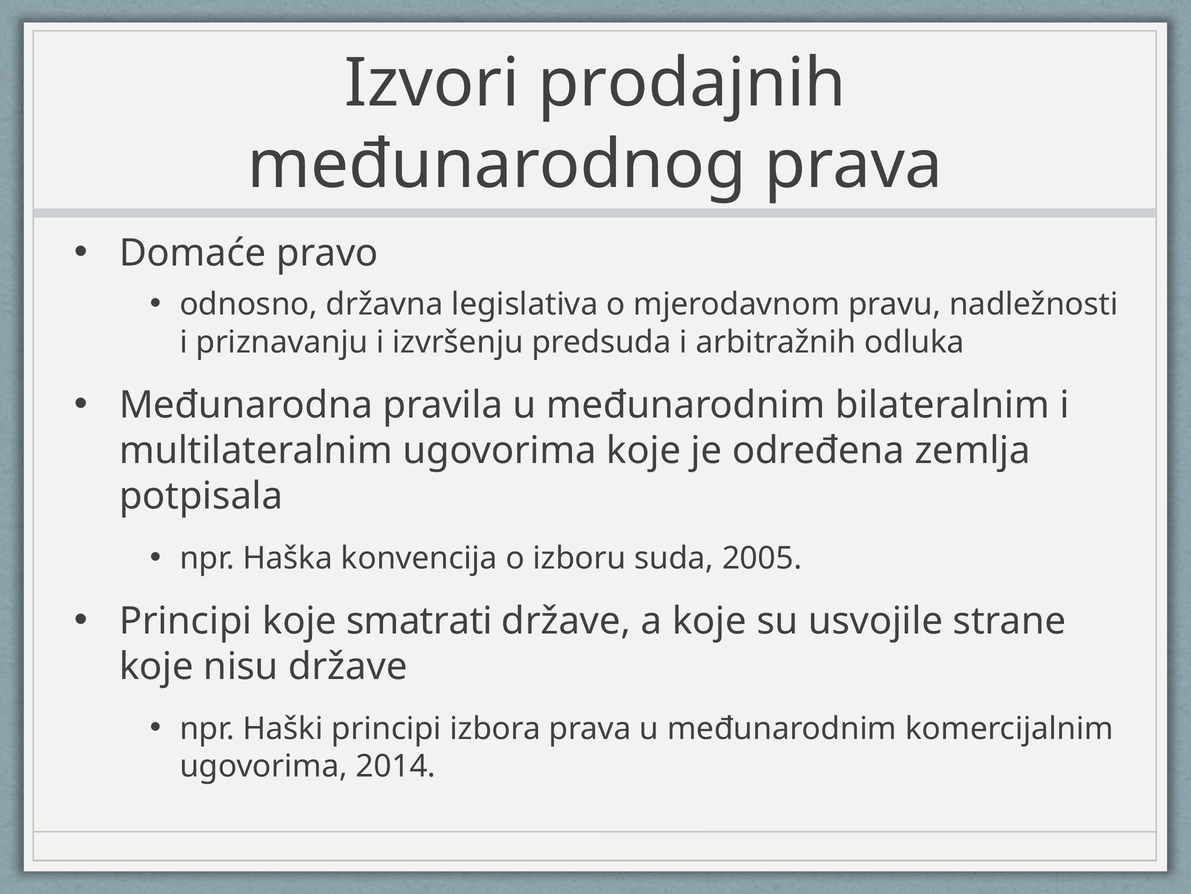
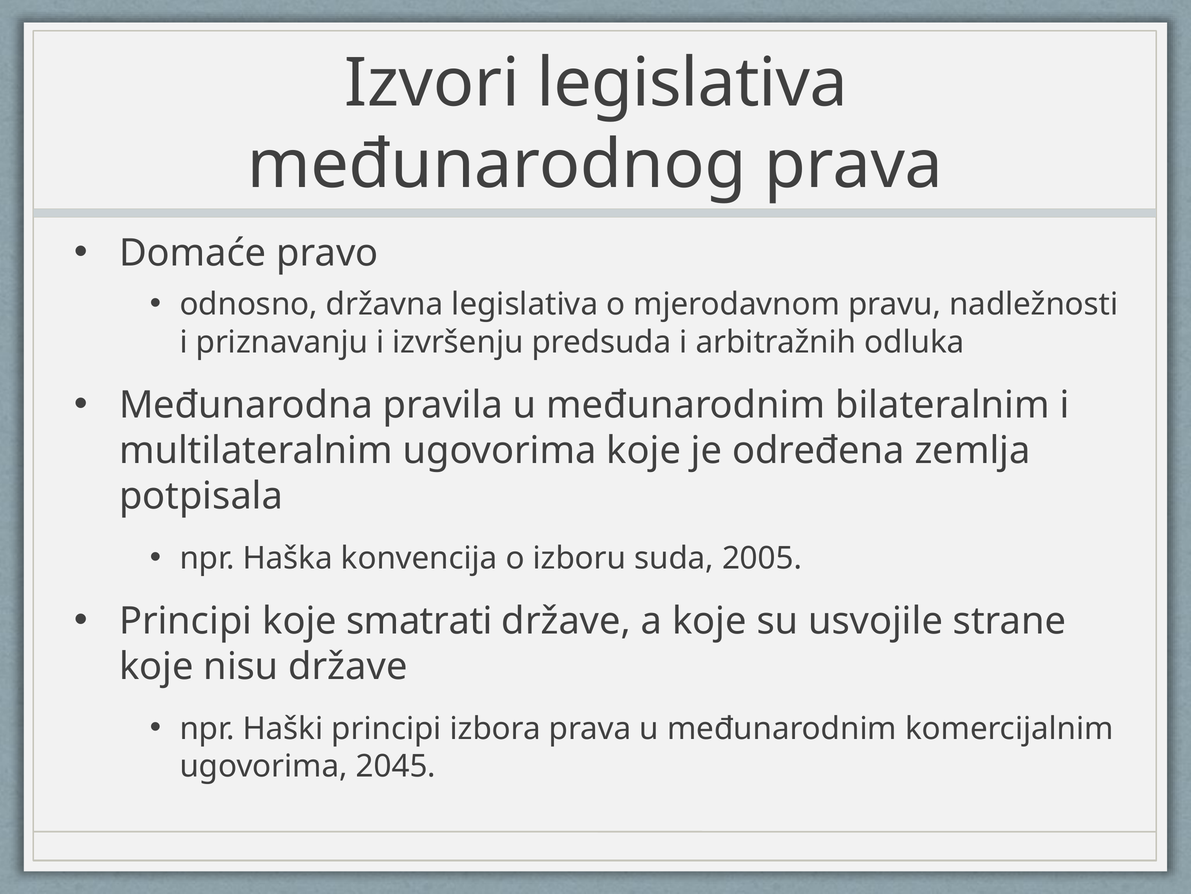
Izvori prodajnih: prodajnih -> legislativa (692, 83)
2014: 2014 -> 2045 (396, 766)
